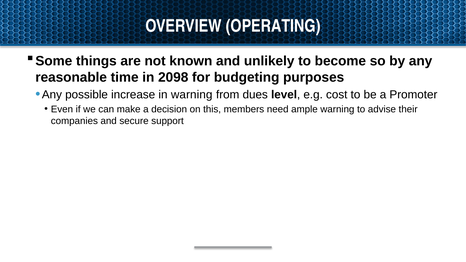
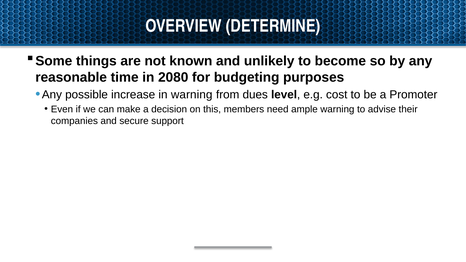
OPERATING: OPERATING -> DETERMINE (273, 26)
2098: 2098 -> 2080 (173, 77)
